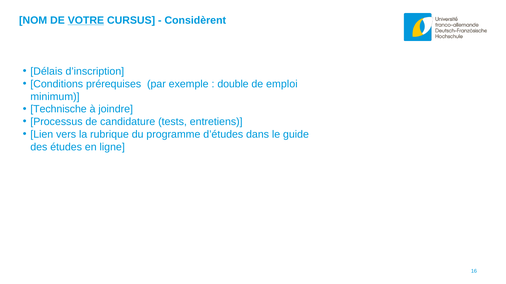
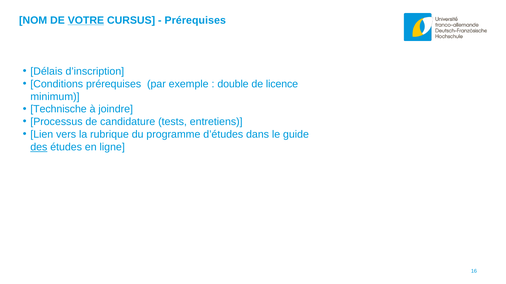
Considèrent: Considèrent -> Prérequises (195, 20)
emploi: emploi -> licence (282, 84)
des underline: none -> present (39, 147)
